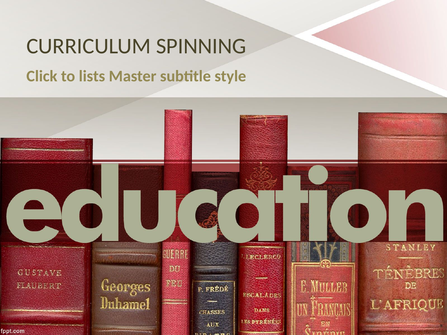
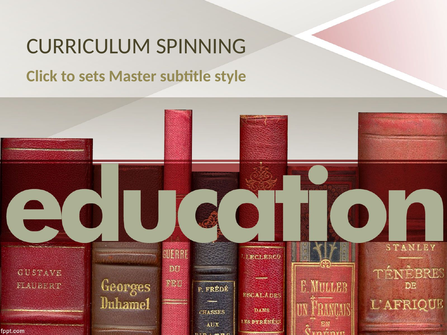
lists: lists -> sets (92, 76)
